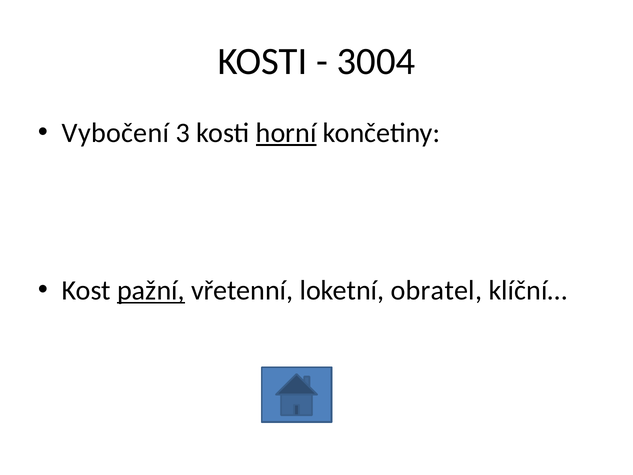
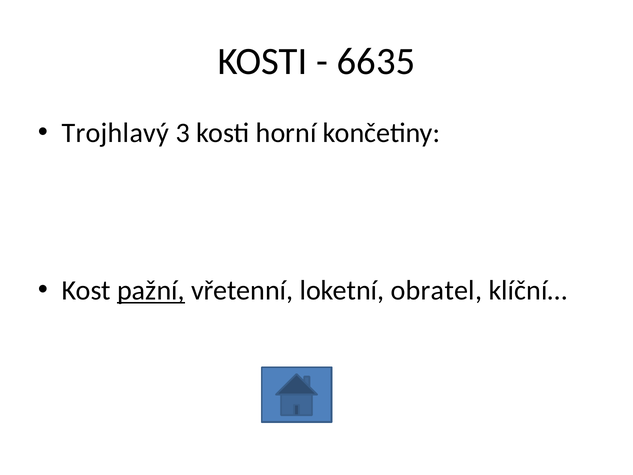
3004: 3004 -> 6635 (376, 61)
Vybočení: Vybočení -> Trojhlavý (115, 133)
horní underline: present -> none (286, 133)
